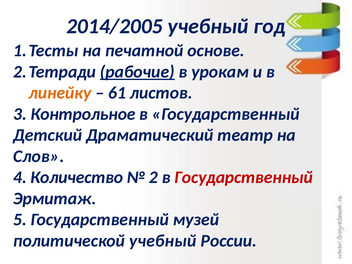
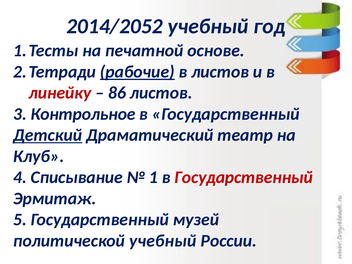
2014/2005: 2014/2005 -> 2014/2052 (115, 26)
в урокам: урокам -> листов (220, 72)
линейку colour: orange -> red (60, 93)
61: 61 -> 86 (117, 93)
Детский underline: none -> present (48, 135)
Слов: Слов -> Клуб (39, 156)
Количество: Количество -> Списывание (77, 177)
2: 2 -> 1 (153, 177)
